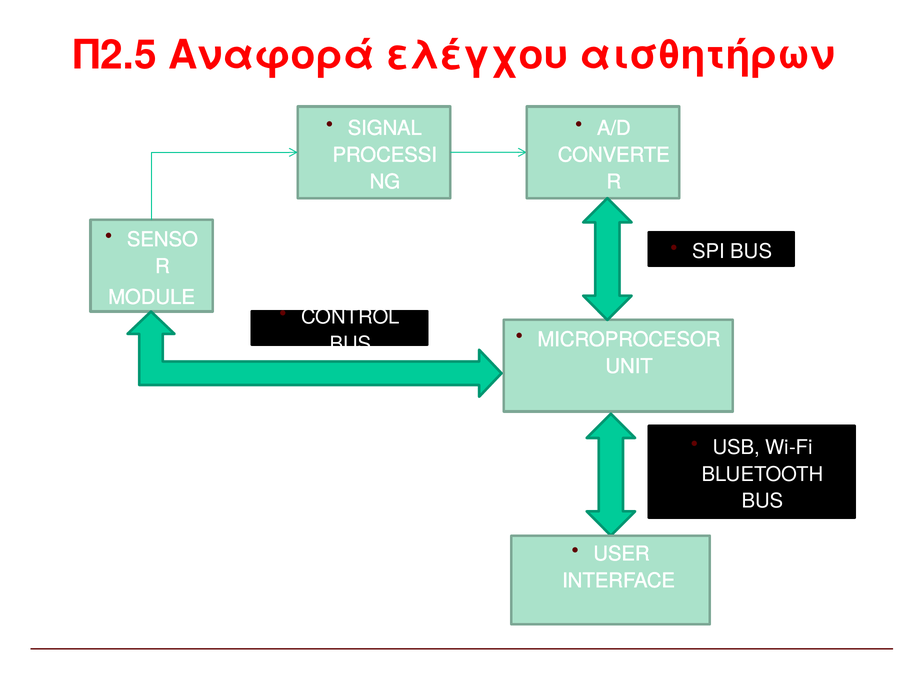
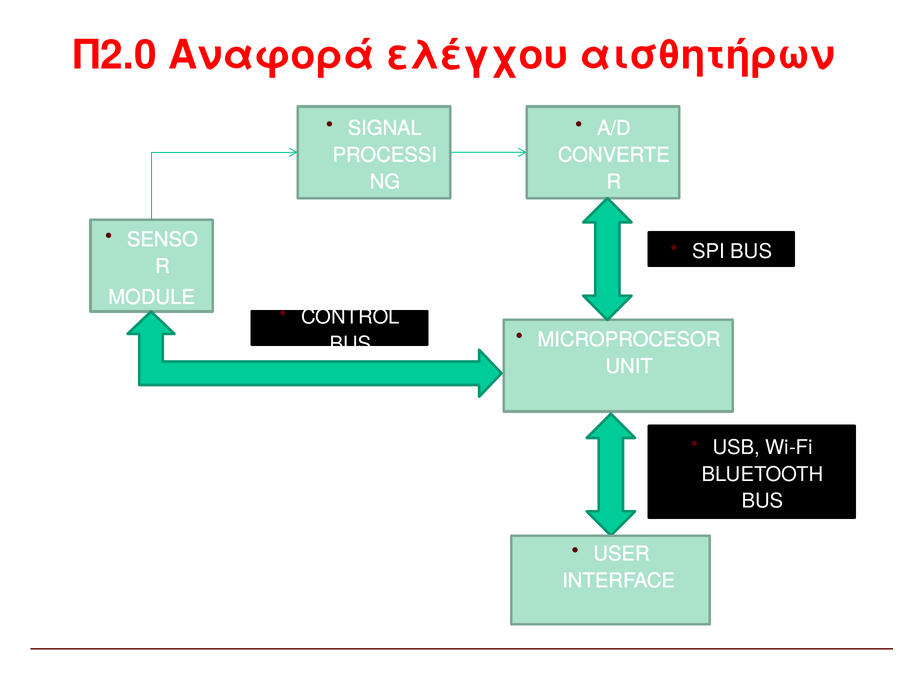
Π2.5: Π2.5 -> Π2.0 (115, 55)
